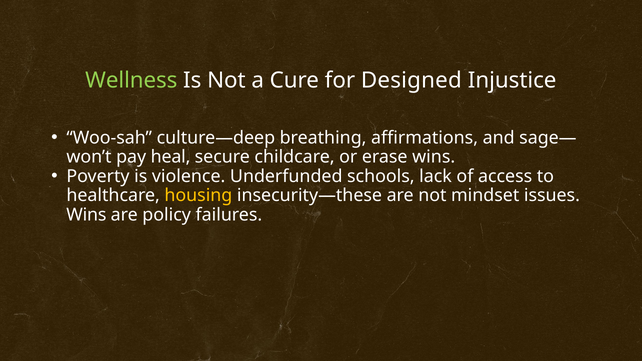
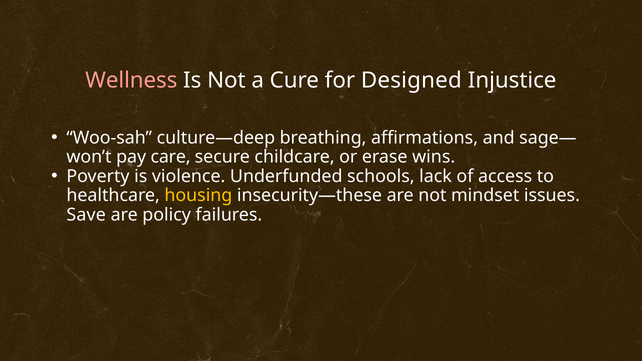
Wellness colour: light green -> pink (131, 81)
heal: heal -> care (171, 157)
Wins: Wins -> Save (86, 215)
